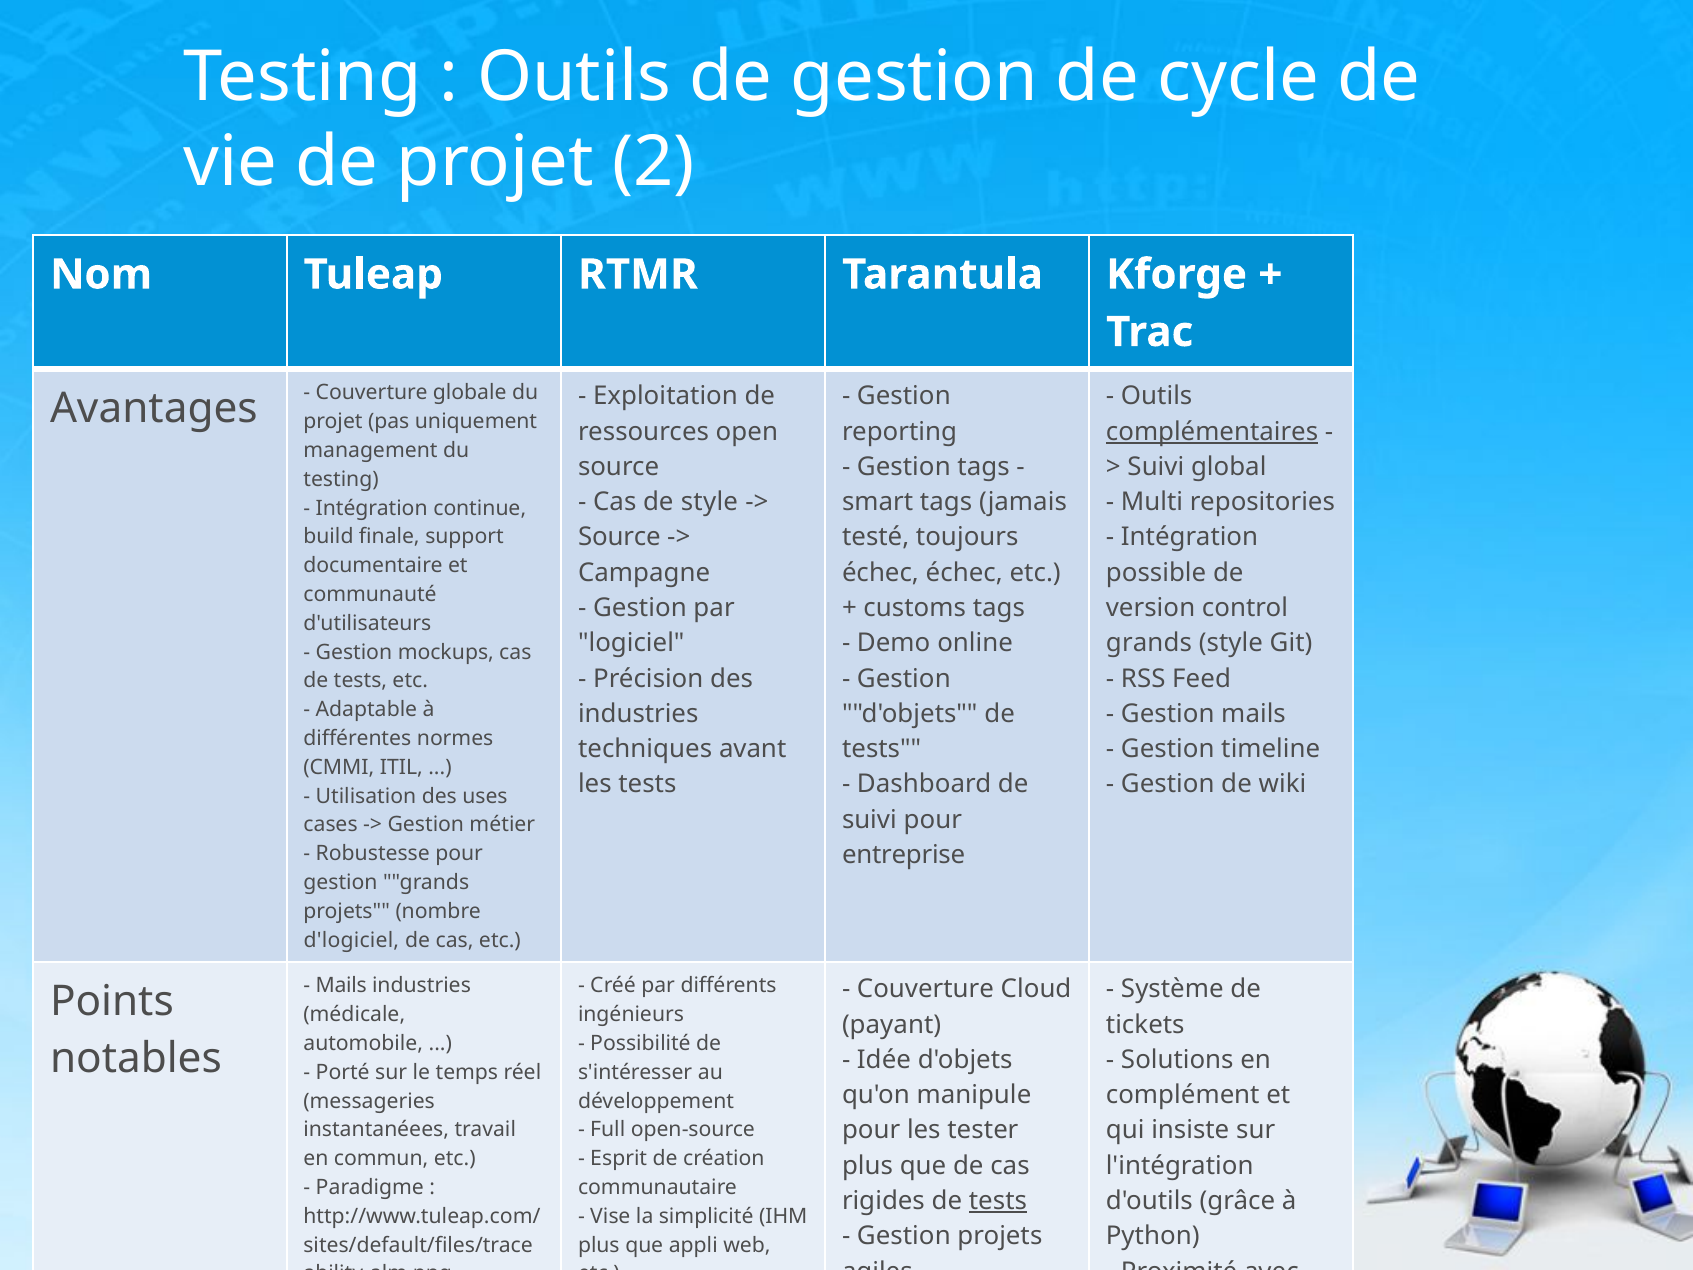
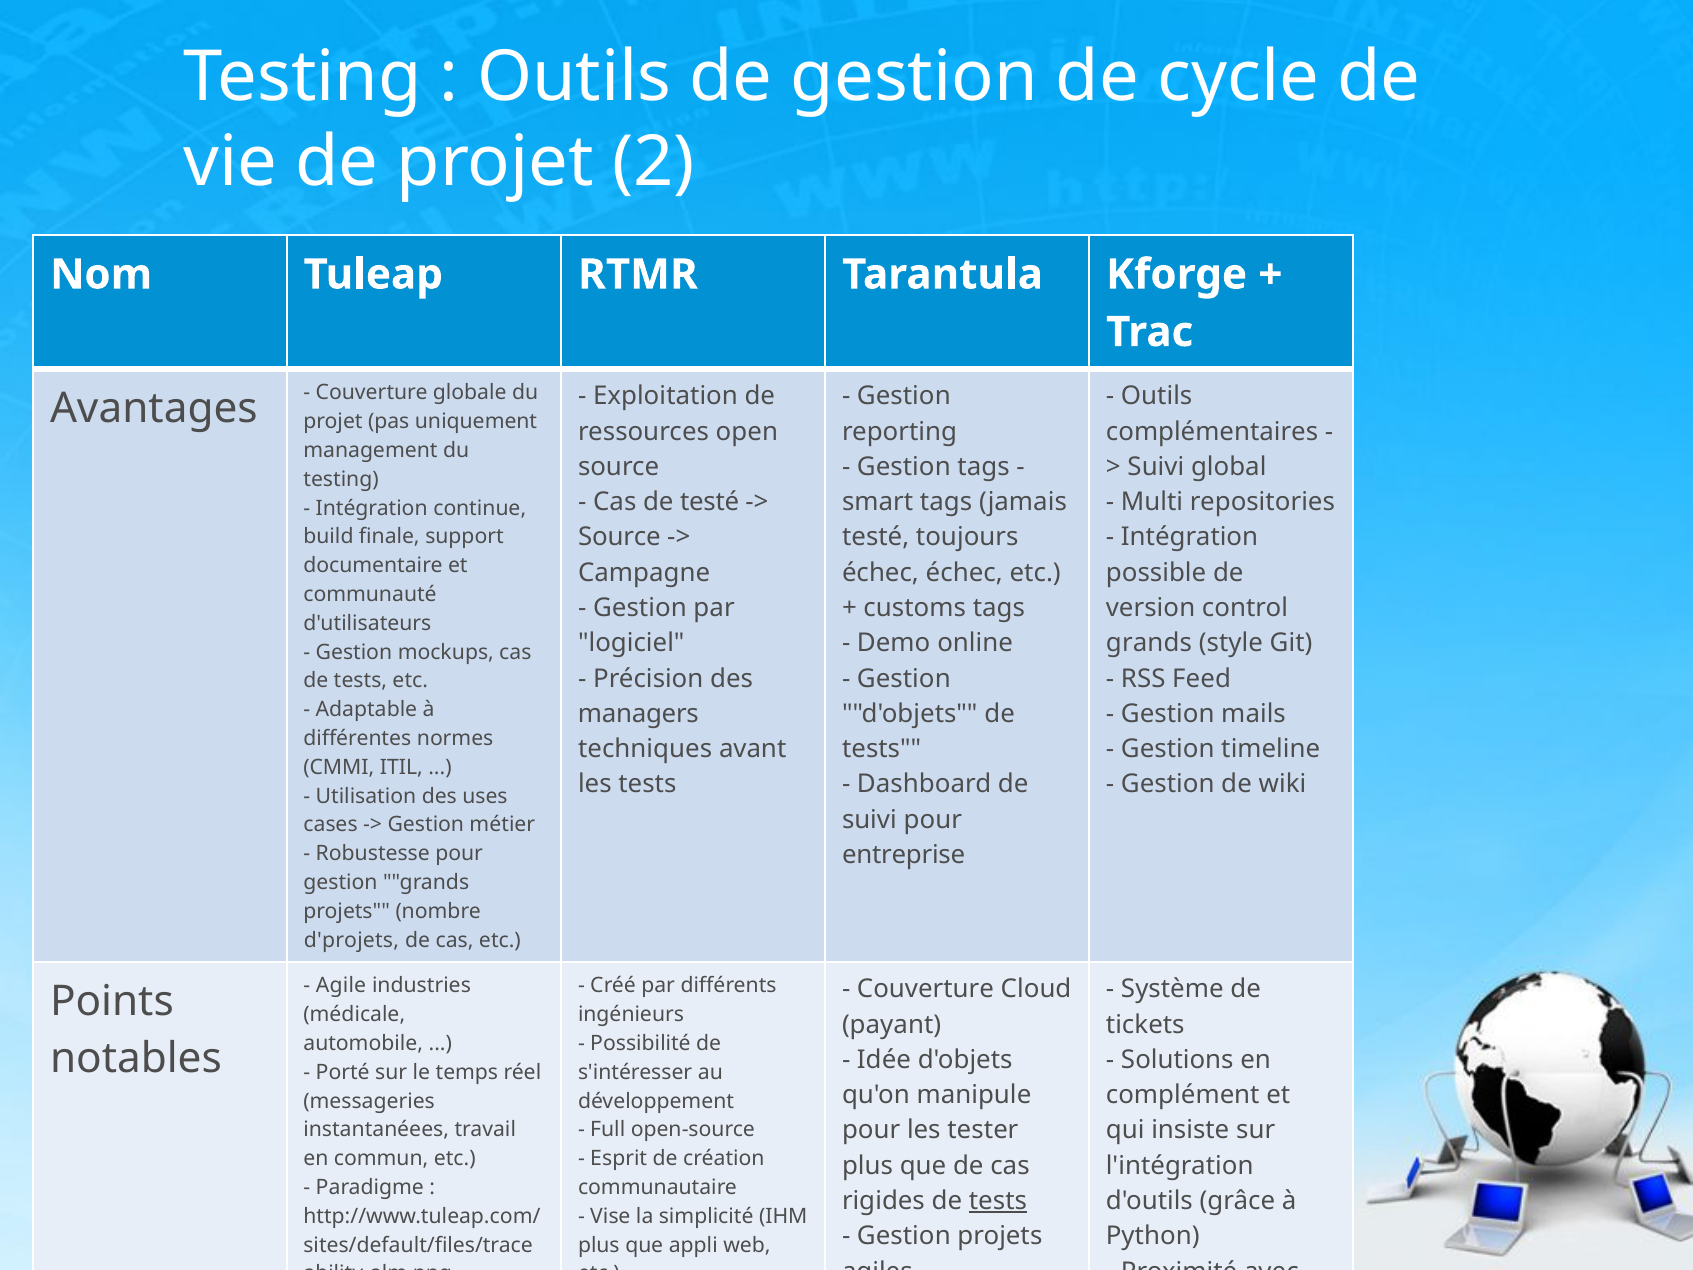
complémentaires underline: present -> none (1212, 432)
de style: style -> testé (710, 502)
industries: industries -> managers (638, 714)
d'logiciel: d'logiciel -> d'projets (351, 940)
Mails: Mails -> Agile (341, 986)
